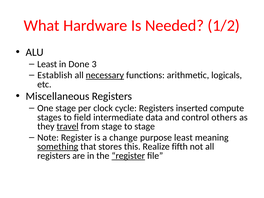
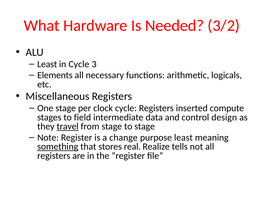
1/2: 1/2 -> 3/2 (224, 26)
in Done: Done -> Cycle (79, 64)
Establish: Establish -> Elements (55, 75)
necessary underline: present -> none (105, 75)
others: others -> design (224, 117)
this: this -> real (132, 147)
fifth: fifth -> tells (180, 147)
register underline: present -> none (128, 156)
